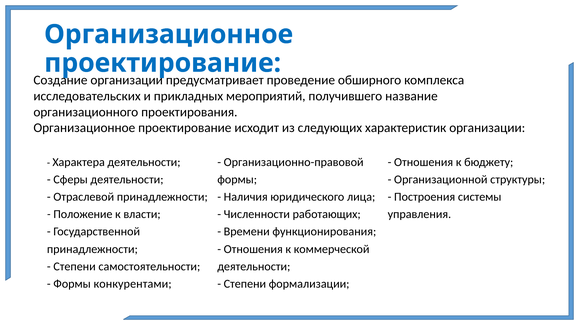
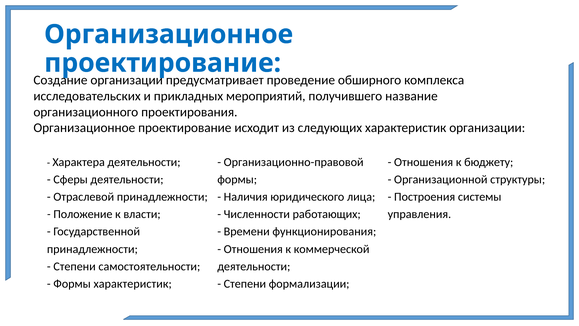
Формы конкурентами: конкурентами -> характеристик (133, 284)
